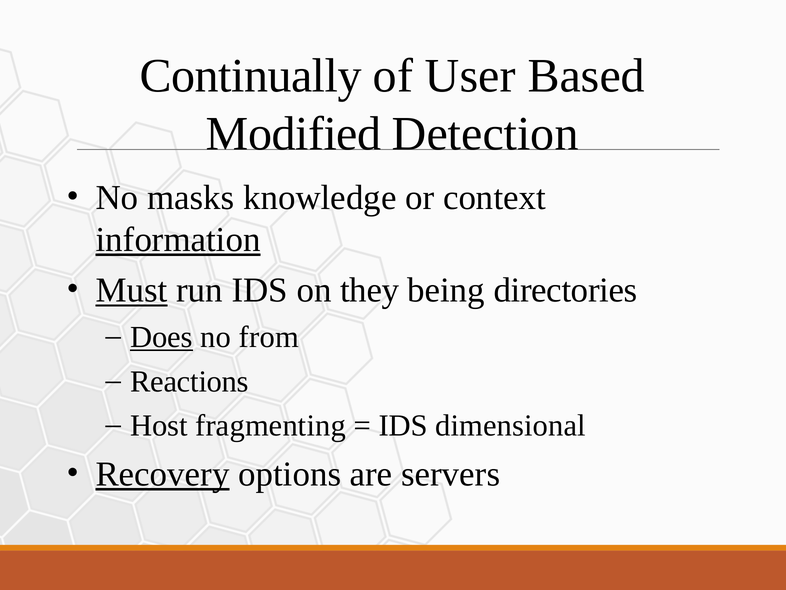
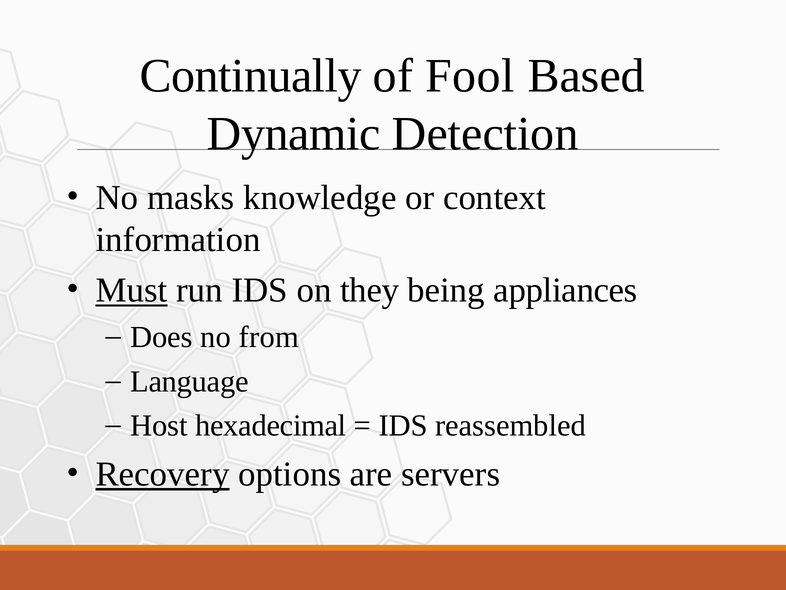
User: User -> Fool (470, 76)
Modified: Modified -> Dynamic (294, 134)
information underline: present -> none (178, 239)
directories: directories -> appliances (565, 290)
Does underline: present -> none (161, 337)
Reactions: Reactions -> Language (190, 381)
fragmenting: fragmenting -> hexadecimal (271, 425)
dimensional: dimensional -> reassembled (511, 425)
